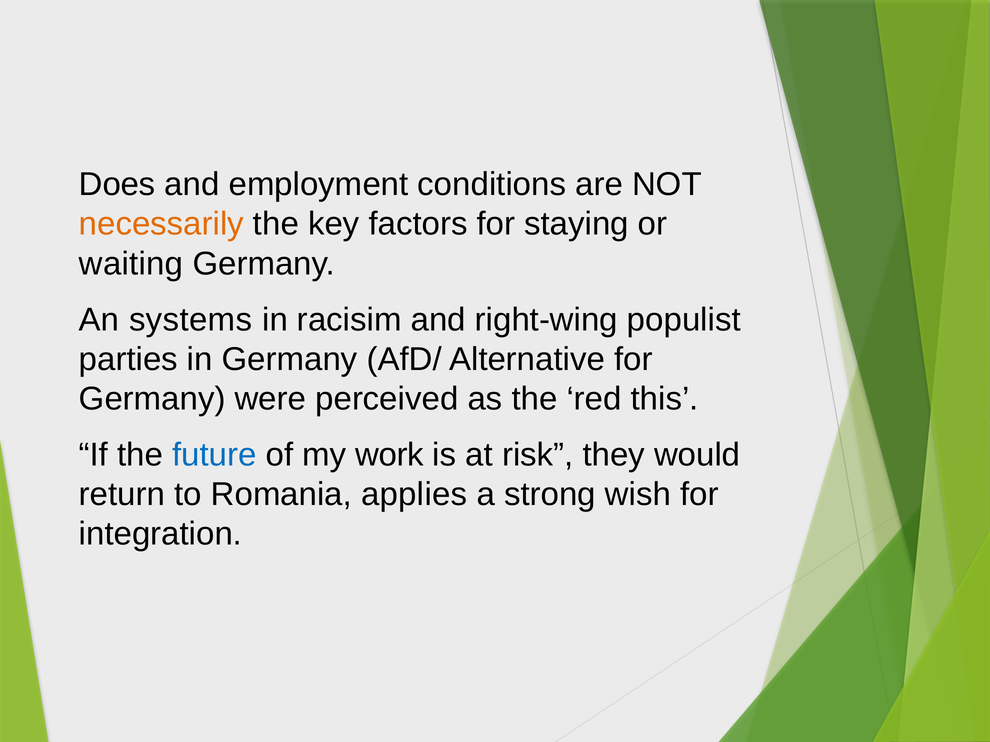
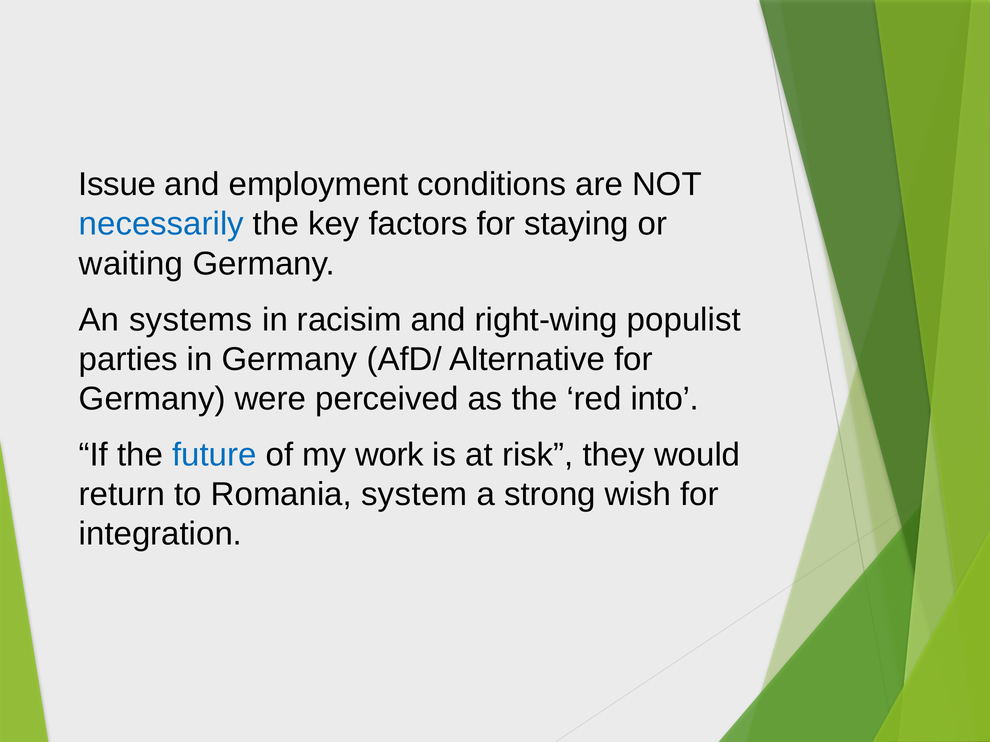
Does: Does -> Issue (117, 185)
necessarily colour: orange -> blue (161, 224)
this: this -> into (665, 399)
applies: applies -> system (414, 495)
